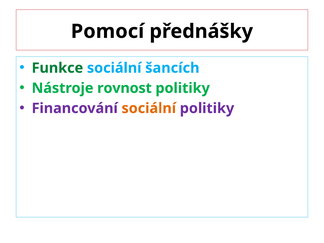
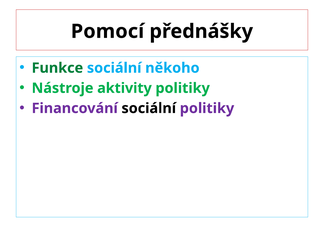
šancích: šancích -> někoho (172, 68)
rovnost: rovnost -> aktivity (124, 88)
sociální colour: orange -> black (149, 108)
